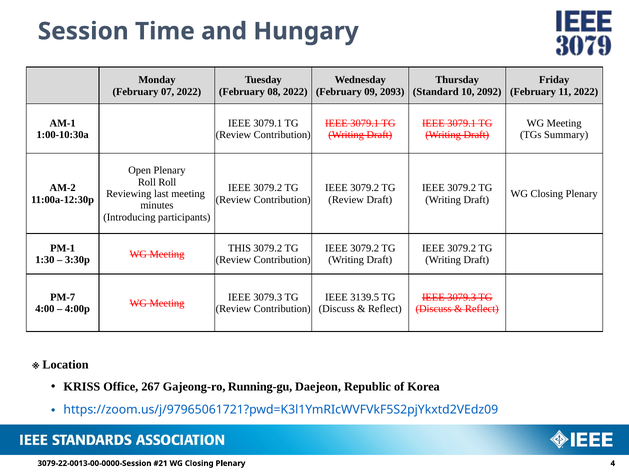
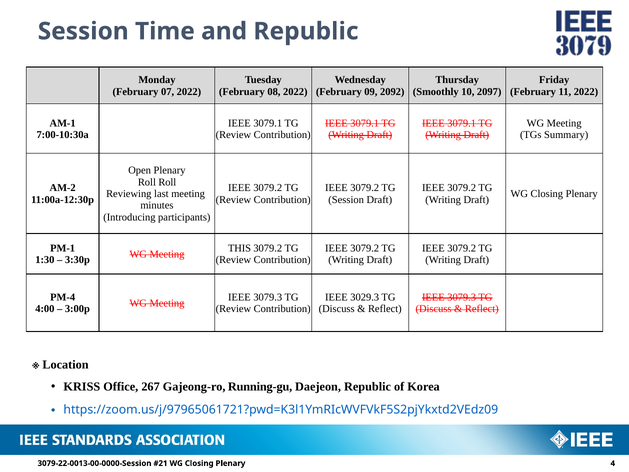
and Hungary: Hungary -> Republic (306, 31)
2093: 2093 -> 2092 (392, 92)
Standard: Standard -> Smoothly (436, 92)
2092: 2092 -> 2097 (489, 92)
1:00-10:30a: 1:00-10:30a -> 7:00-10:30a (63, 135)
Review: Review -> Session (346, 200)
PM-7: PM-7 -> PM-4 (63, 297)
3139.5: 3139.5 -> 3029.3 (365, 297)
4:00p: 4:00p -> 3:00p (77, 309)
